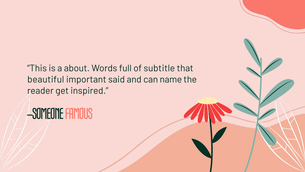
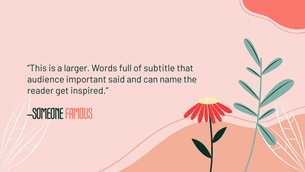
about: about -> larger (77, 68)
beautiful: beautiful -> audience (46, 79)
